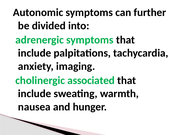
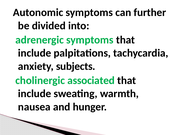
imaging: imaging -> subjects (76, 66)
